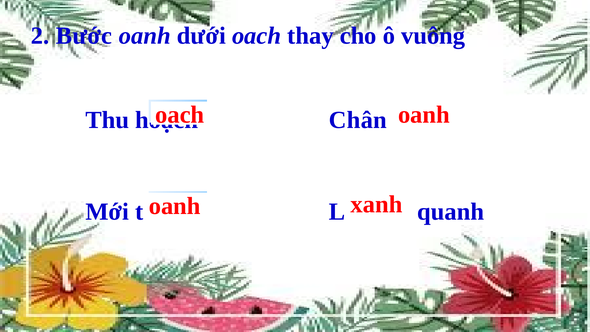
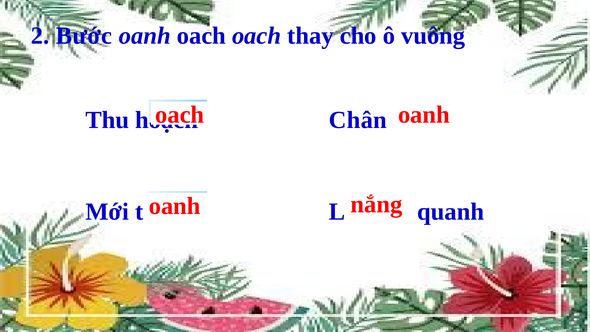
oanh dưới: dưới -> oach (201, 36)
xanh: xanh -> nắng (376, 204)
